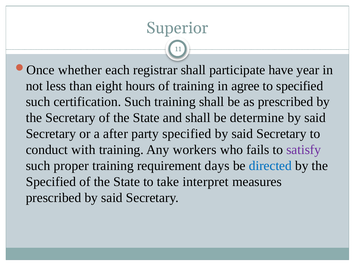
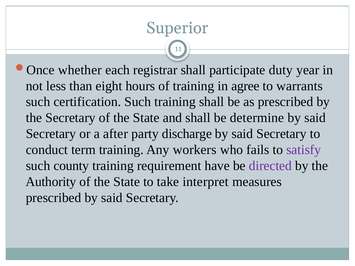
have: have -> duty (281, 70)
to specified: specified -> warrants (300, 86)
party specified: specified -> discharge (187, 134)
with: with -> term (83, 150)
proper: proper -> county (71, 166)
days: days -> have (217, 166)
directed colour: blue -> purple (270, 166)
Specified: Specified -> Authority (51, 182)
